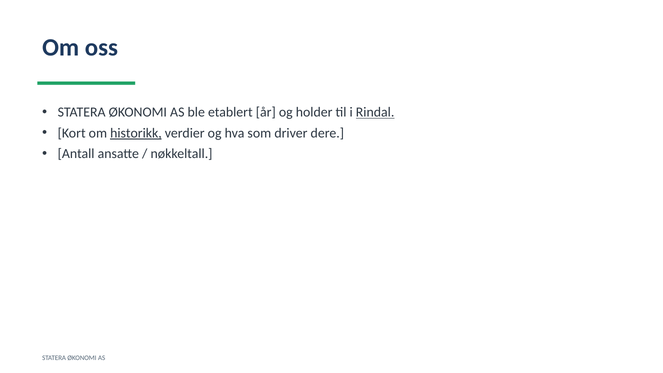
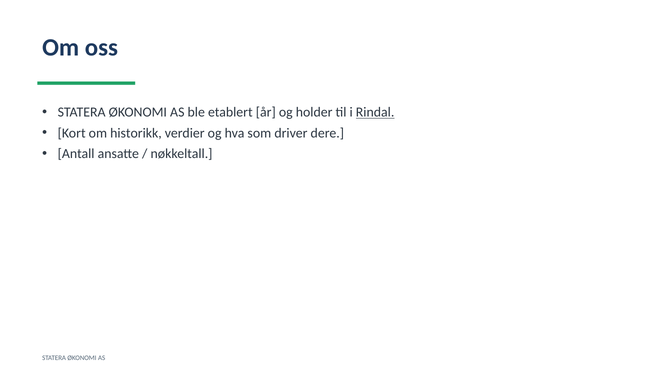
historikk underline: present -> none (136, 133)
